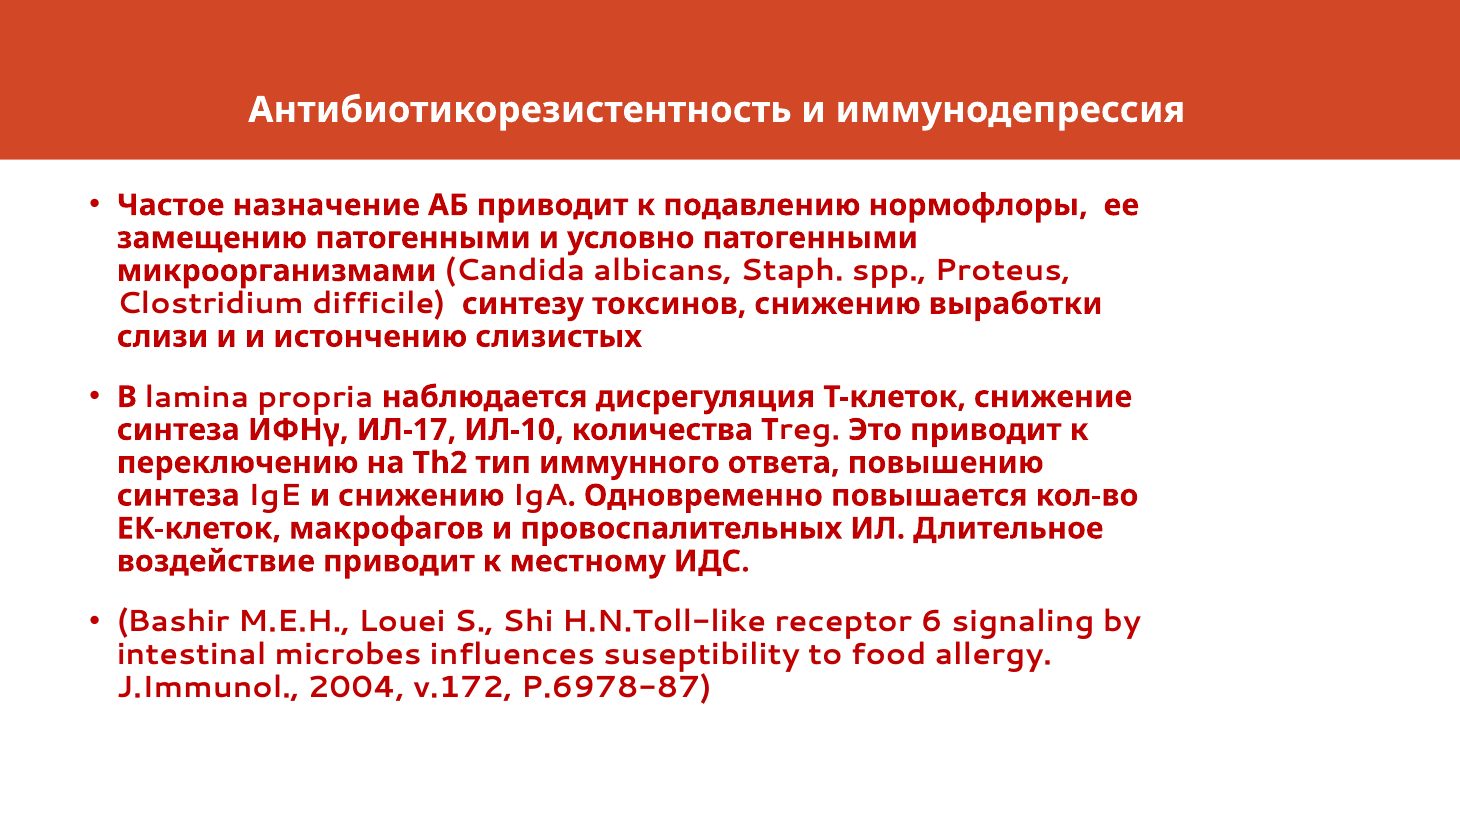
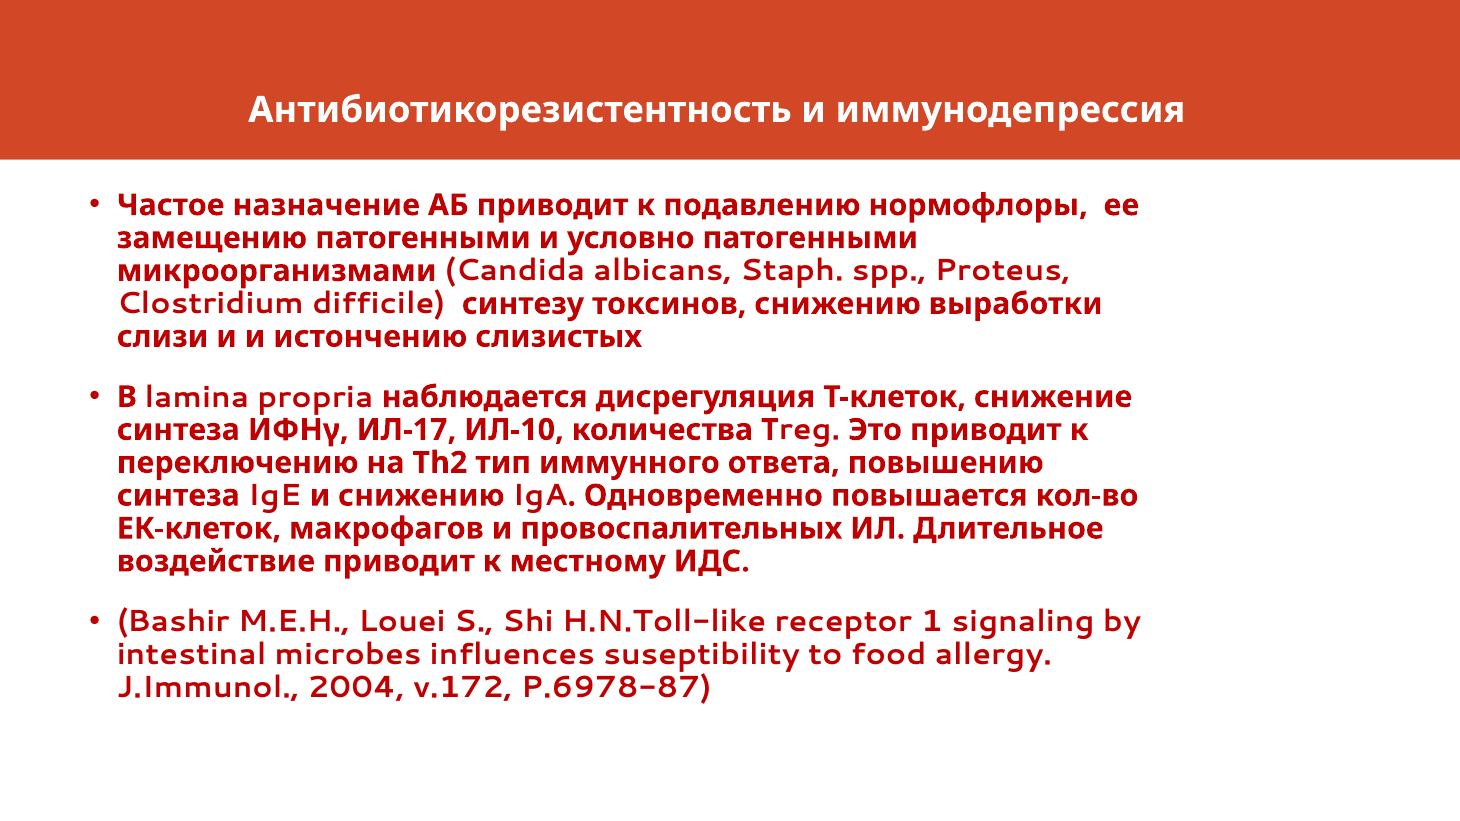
6: 6 -> 1 (932, 622)
